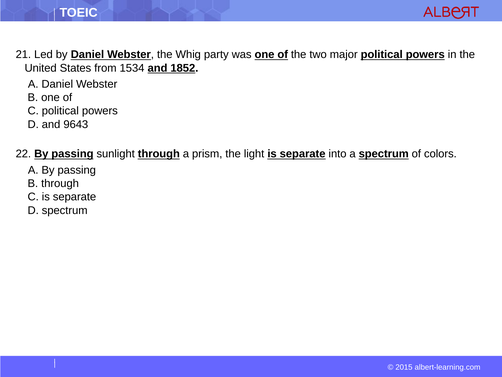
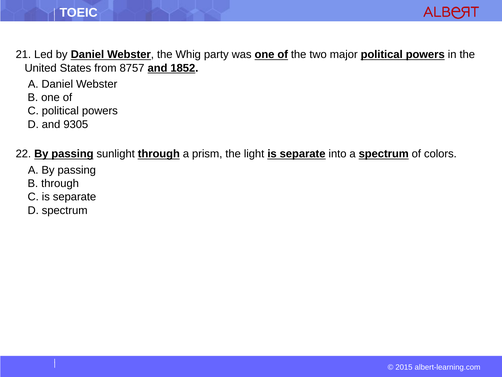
1534: 1534 -> 8757 (132, 68)
9643: 9643 -> 9305 (76, 124)
